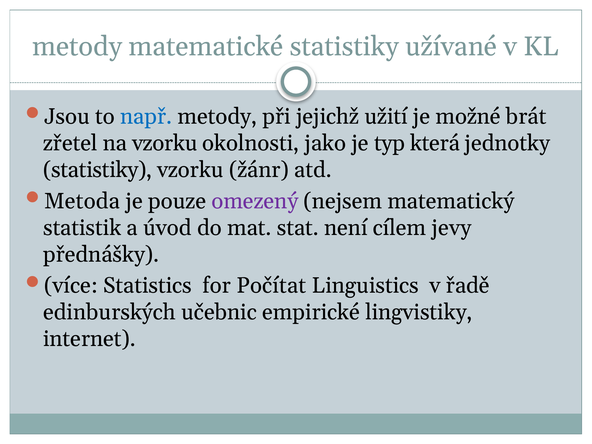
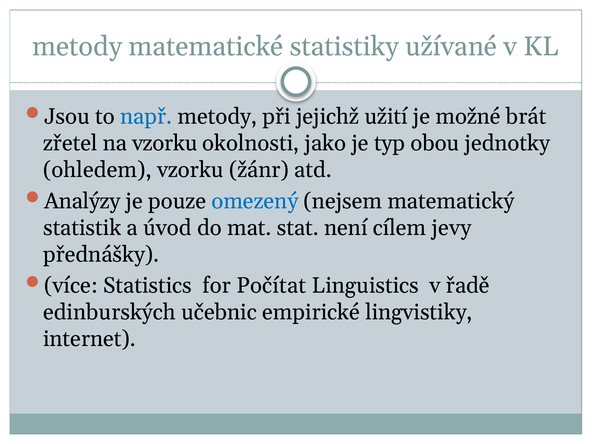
která: která -> obou (435, 143)
statistiky: statistiky -> ohledem (97, 170)
Metoda: Metoda -> Analýzy (82, 201)
omezený colour: purple -> blue (255, 201)
